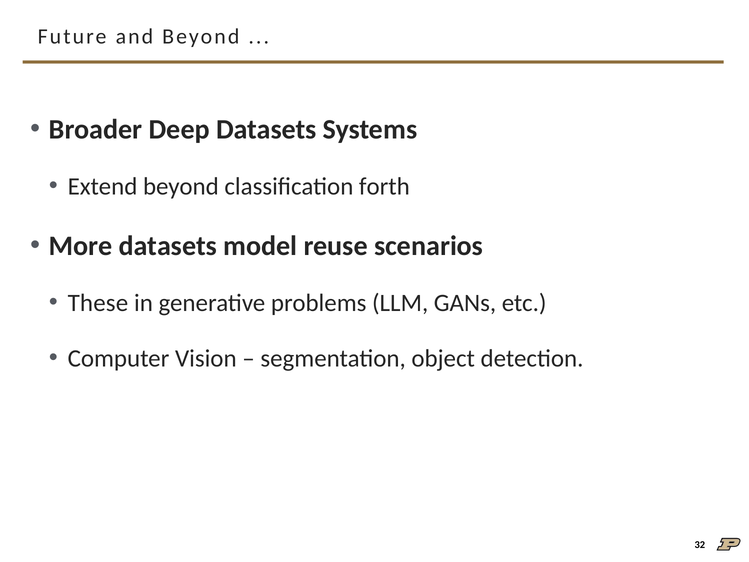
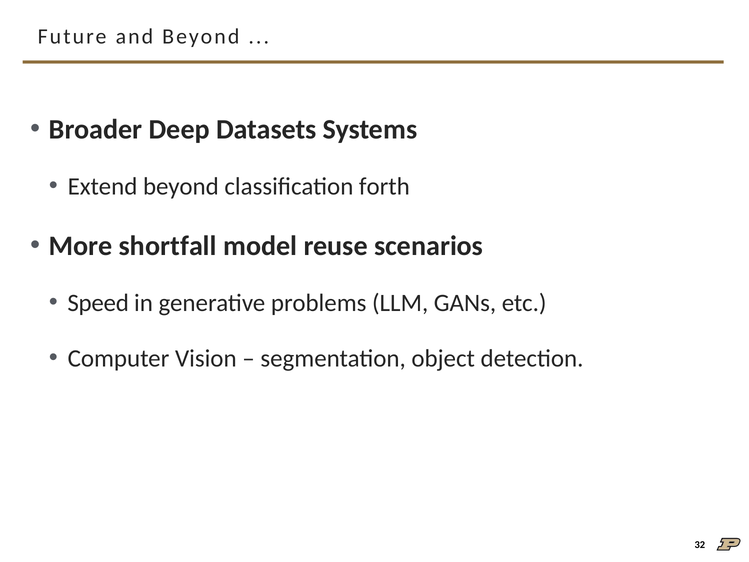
More datasets: datasets -> shortfall (168, 246)
These: These -> Speed (98, 303)
